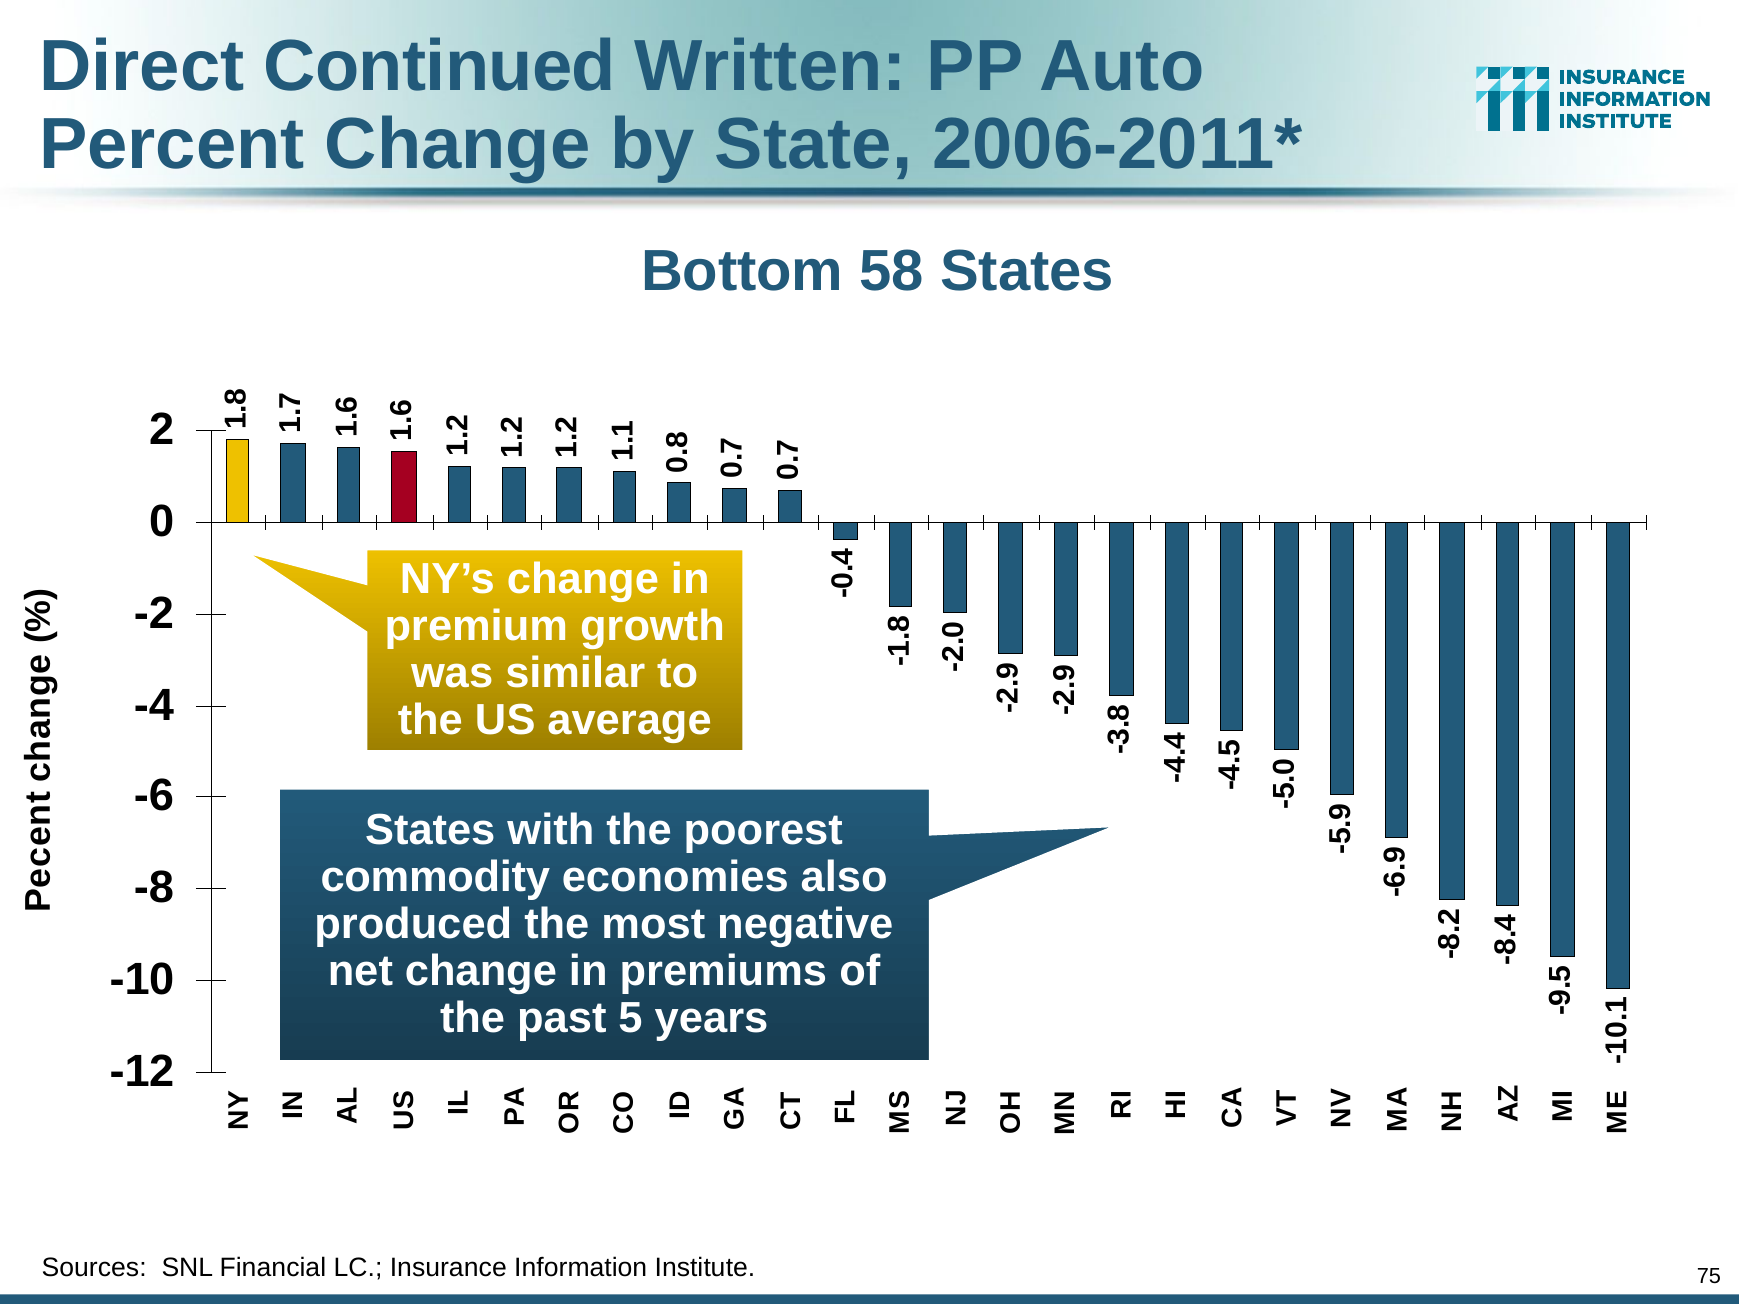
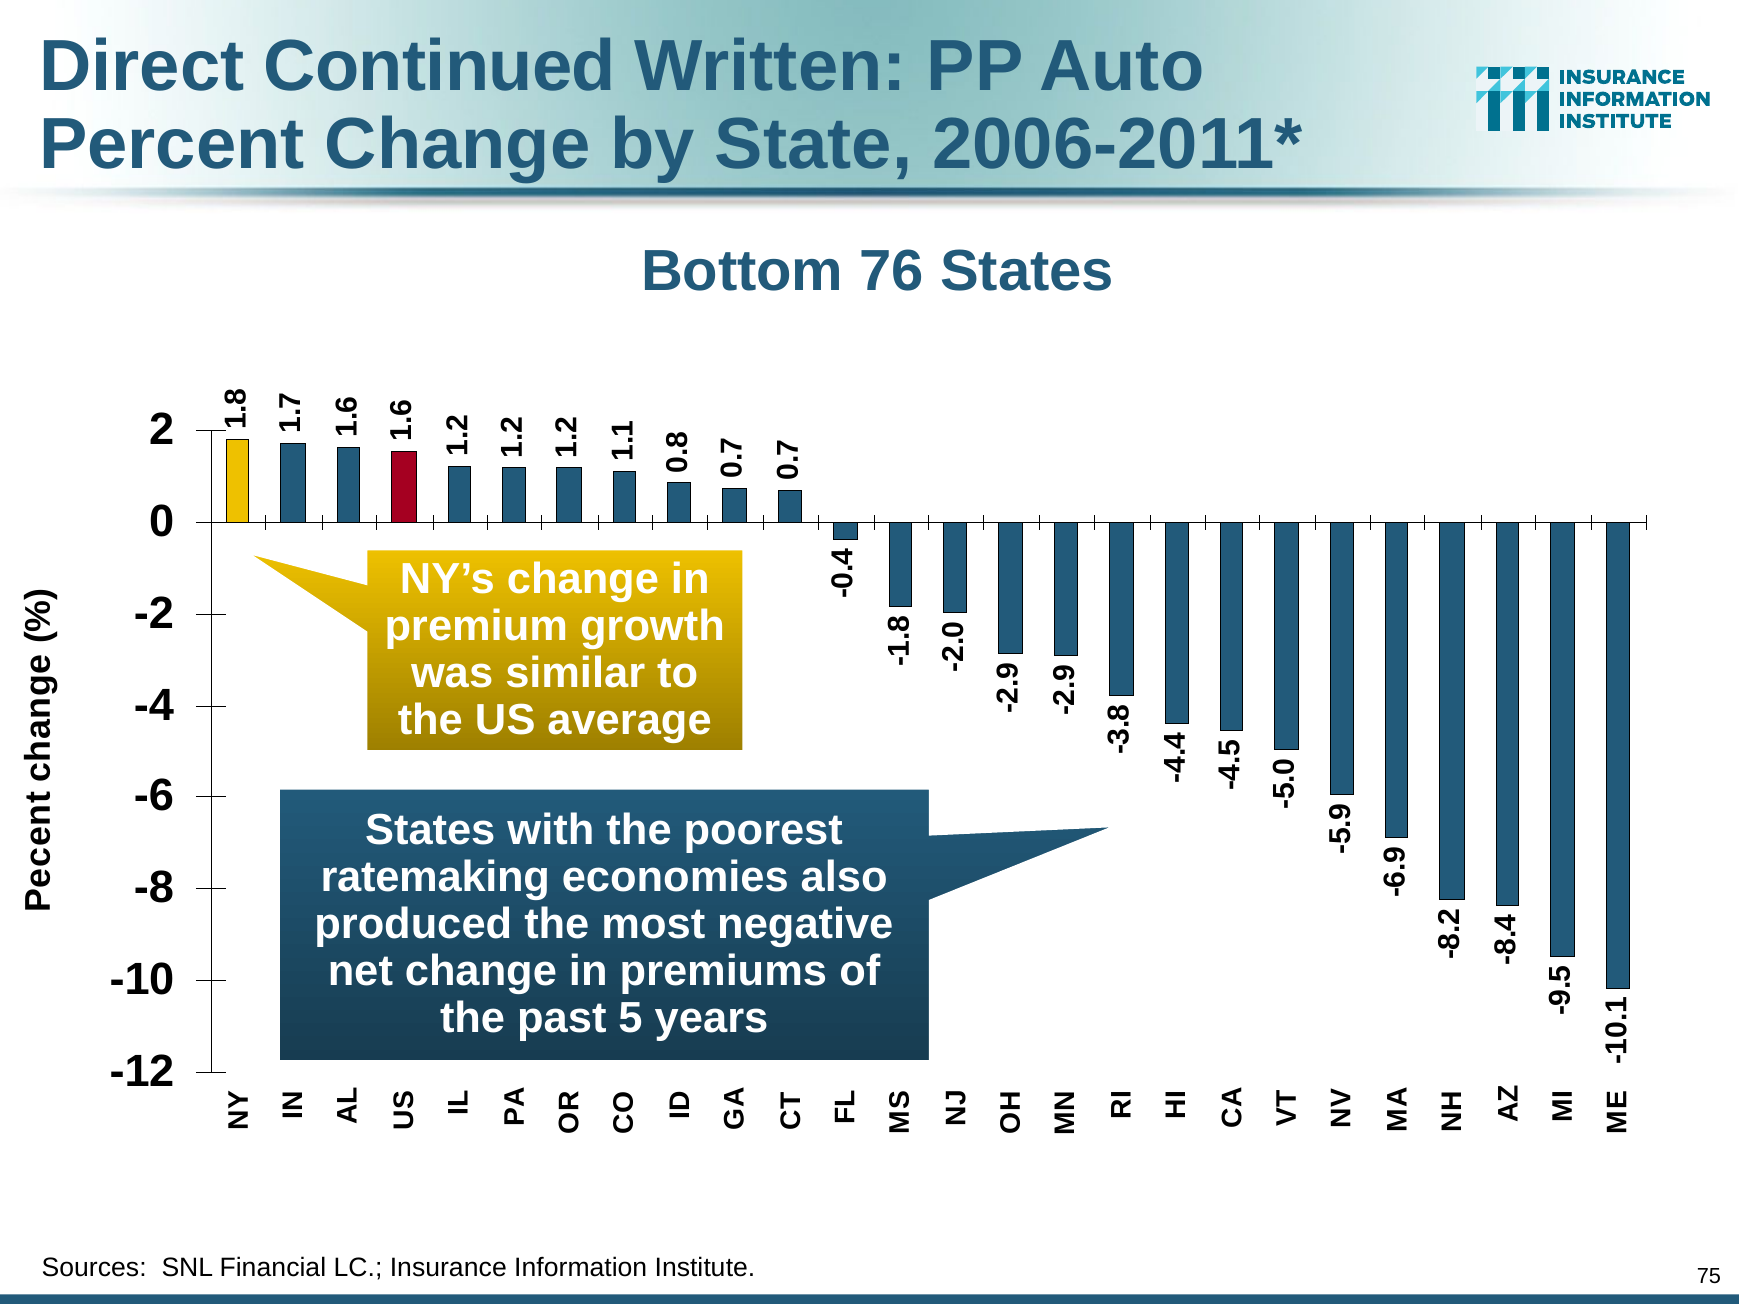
58: 58 -> 76 (892, 272)
commodity: commodity -> ratemaking (435, 878)
